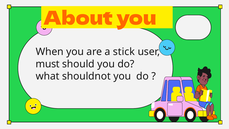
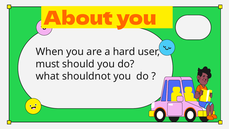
stick: stick -> hard (124, 52)
